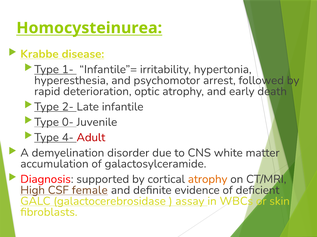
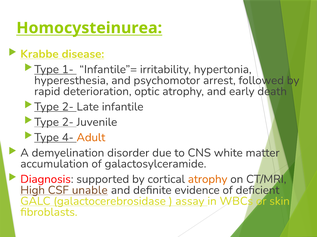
0-: 0- -> 2- (68, 122)
Adult colour: red -> orange (91, 138)
female: female -> unable (90, 191)
